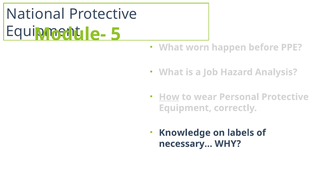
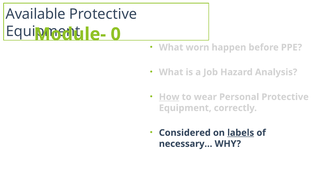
National: National -> Available (36, 14)
5: 5 -> 0 (116, 34)
Knowledge: Knowledge -> Considered (185, 133)
labels underline: none -> present (241, 133)
